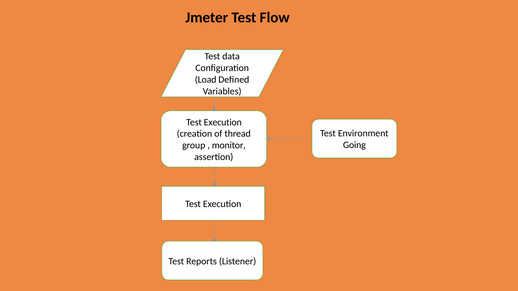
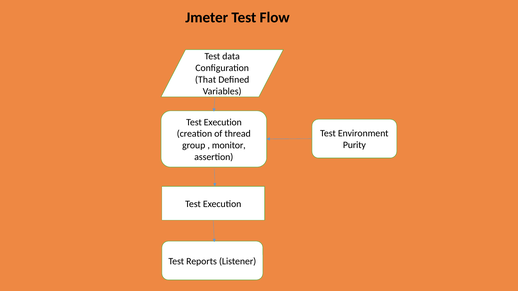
Load: Load -> That (206, 80)
Going: Going -> Purity (354, 145)
